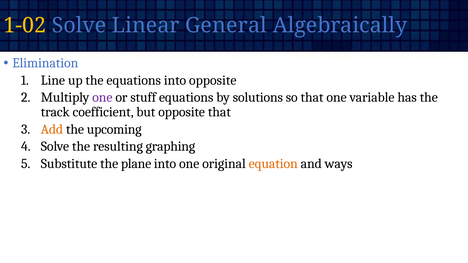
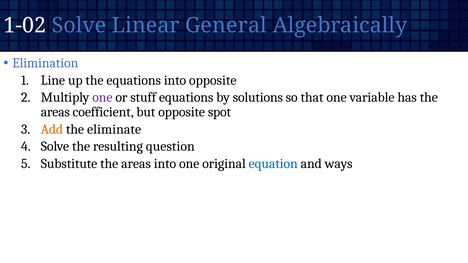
1-02 colour: yellow -> white (25, 25)
track: track -> areas (55, 112)
opposite that: that -> spot (219, 112)
upcoming: upcoming -> eliminate (114, 129)
graphing: graphing -> question (170, 147)
Substitute the plane: plane -> areas (136, 164)
equation colour: orange -> blue (273, 164)
